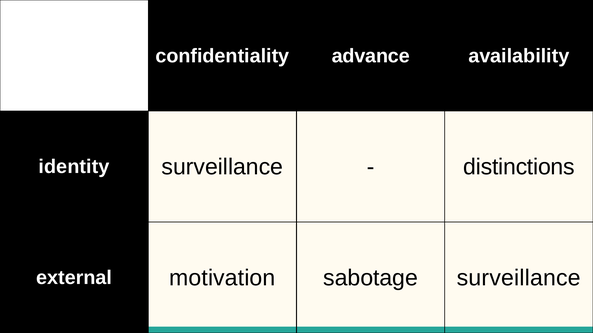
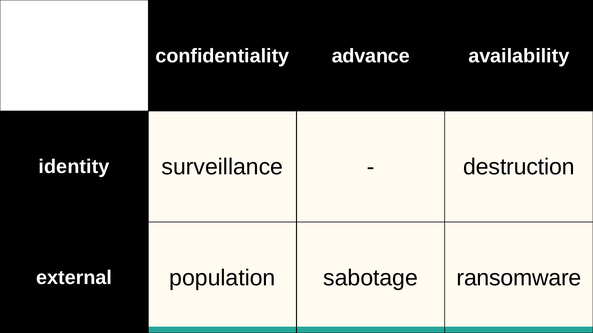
distinctions: distinctions -> destruction (519, 167)
motivation: motivation -> population (222, 278)
sabotage surveillance: surveillance -> ransomware (519, 278)
